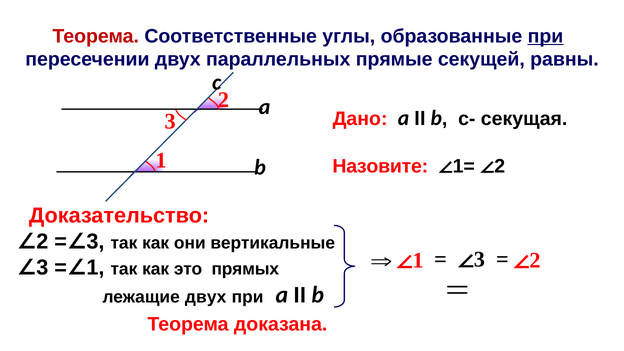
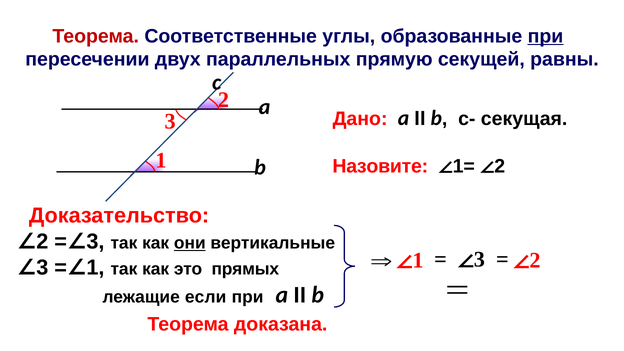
прямые: прямые -> прямую (394, 59)
они underline: none -> present (190, 243)
лежащие двух: двух -> если (206, 297)
